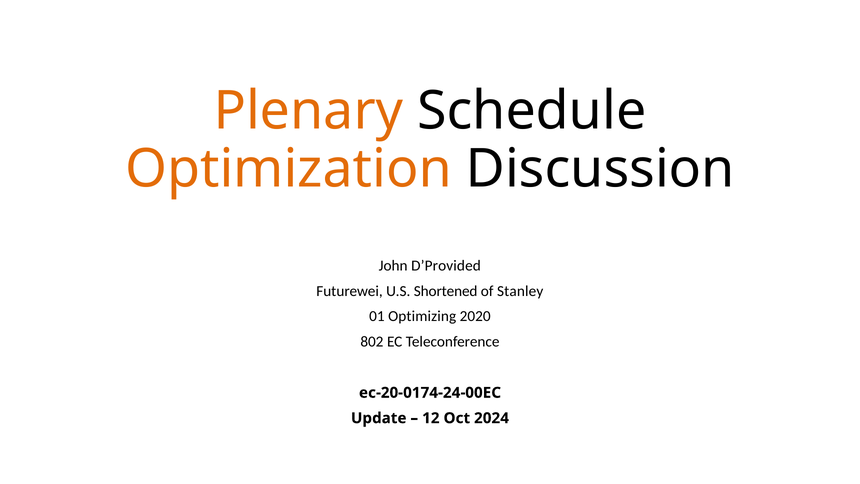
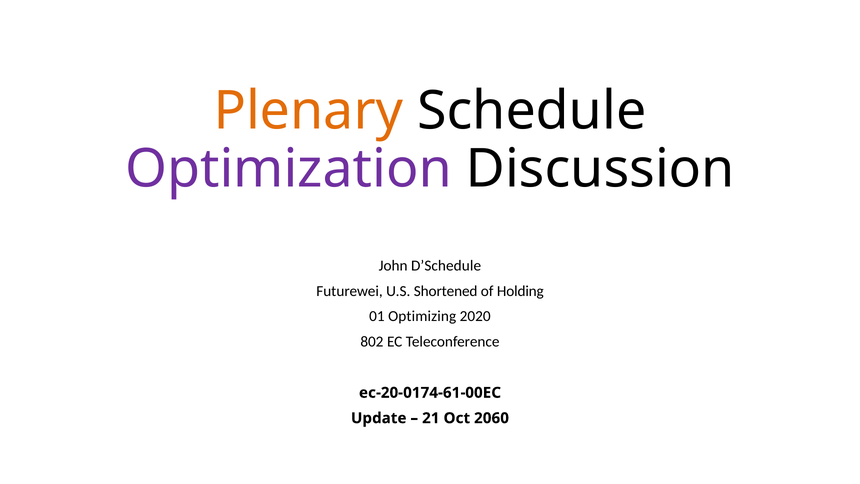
Optimization colour: orange -> purple (288, 169)
D’Provided: D’Provided -> D’Schedule (446, 265)
Stanley: Stanley -> Holding (520, 291)
ec-20-0174-24-00EC: ec-20-0174-24-00EC -> ec-20-0174-61-00EC (430, 393)
12: 12 -> 21 (431, 418)
2024: 2024 -> 2060 (492, 418)
